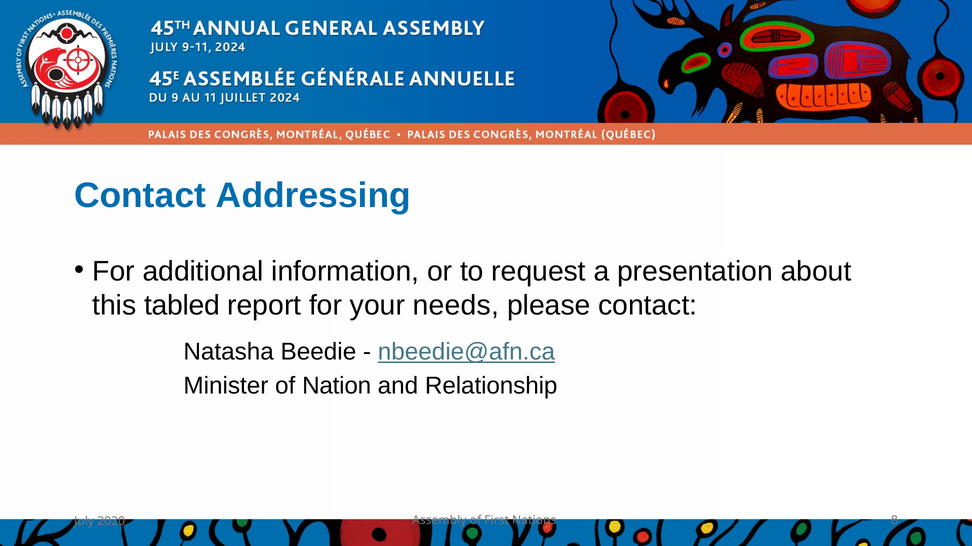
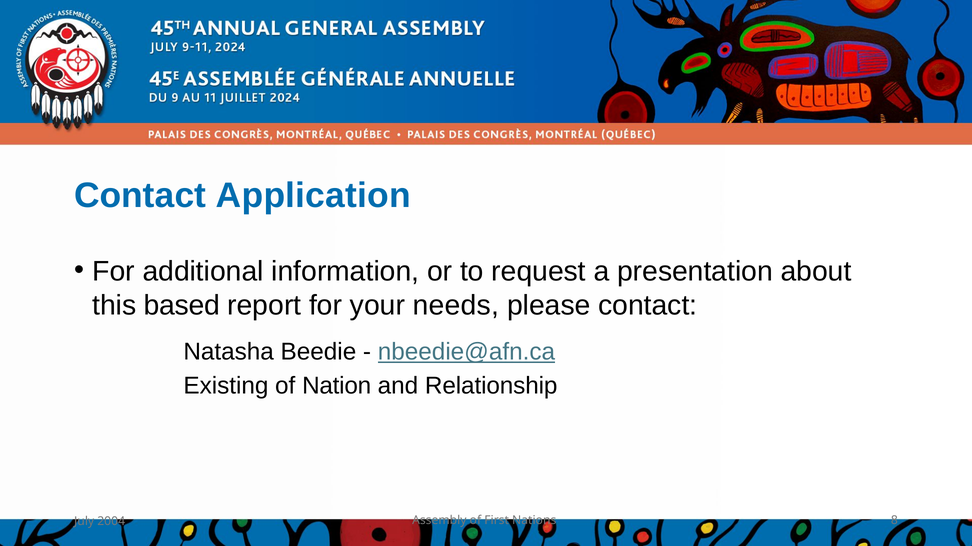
Addressing: Addressing -> Application (313, 196)
tabled: tabled -> based (182, 306)
Minister: Minister -> Existing (226, 386)
2020: 2020 -> 2004 (111, 522)
